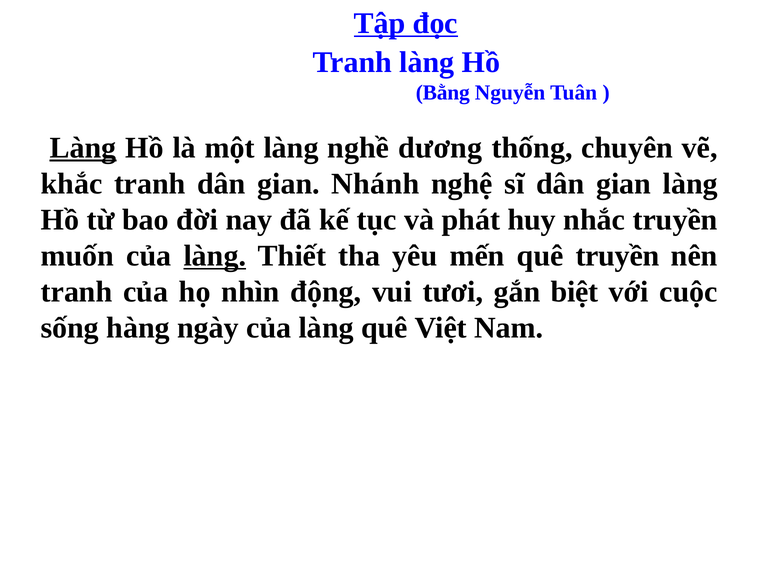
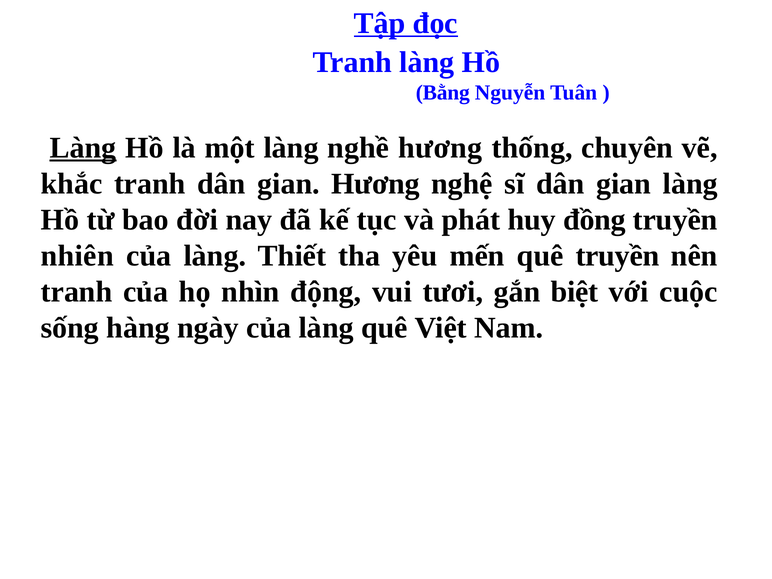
nghề dương: dương -> hương (440, 148)
gian Nhánh: Nhánh -> Hương (376, 184)
nhắc: nhắc -> đồng (594, 220)
muốn: muốn -> nhiên (77, 256)
làng underline: present -> none (215, 256)
